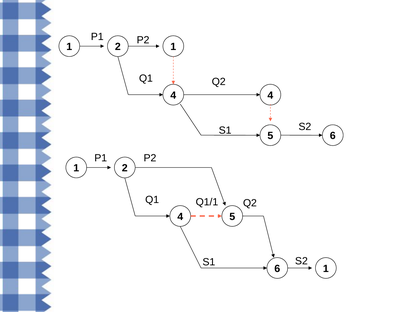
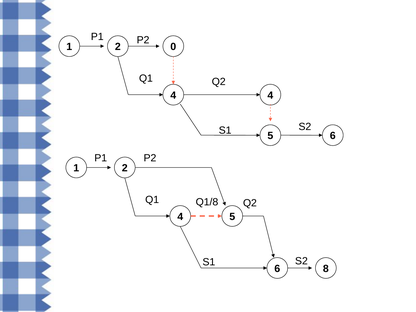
1 1: 1 -> 0 (173, 47)
Q1/1: Q1/1 -> Q1/8 (207, 202)
6 1: 1 -> 8 (326, 269)
